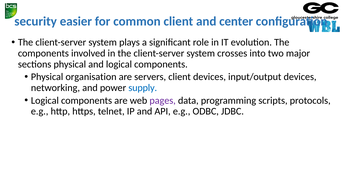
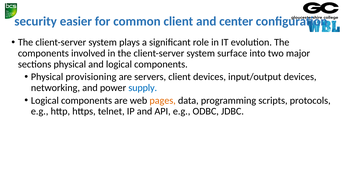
crosses: crosses -> surface (232, 53)
organisation: organisation -> provisioning (91, 77)
pages colour: purple -> orange (163, 100)
